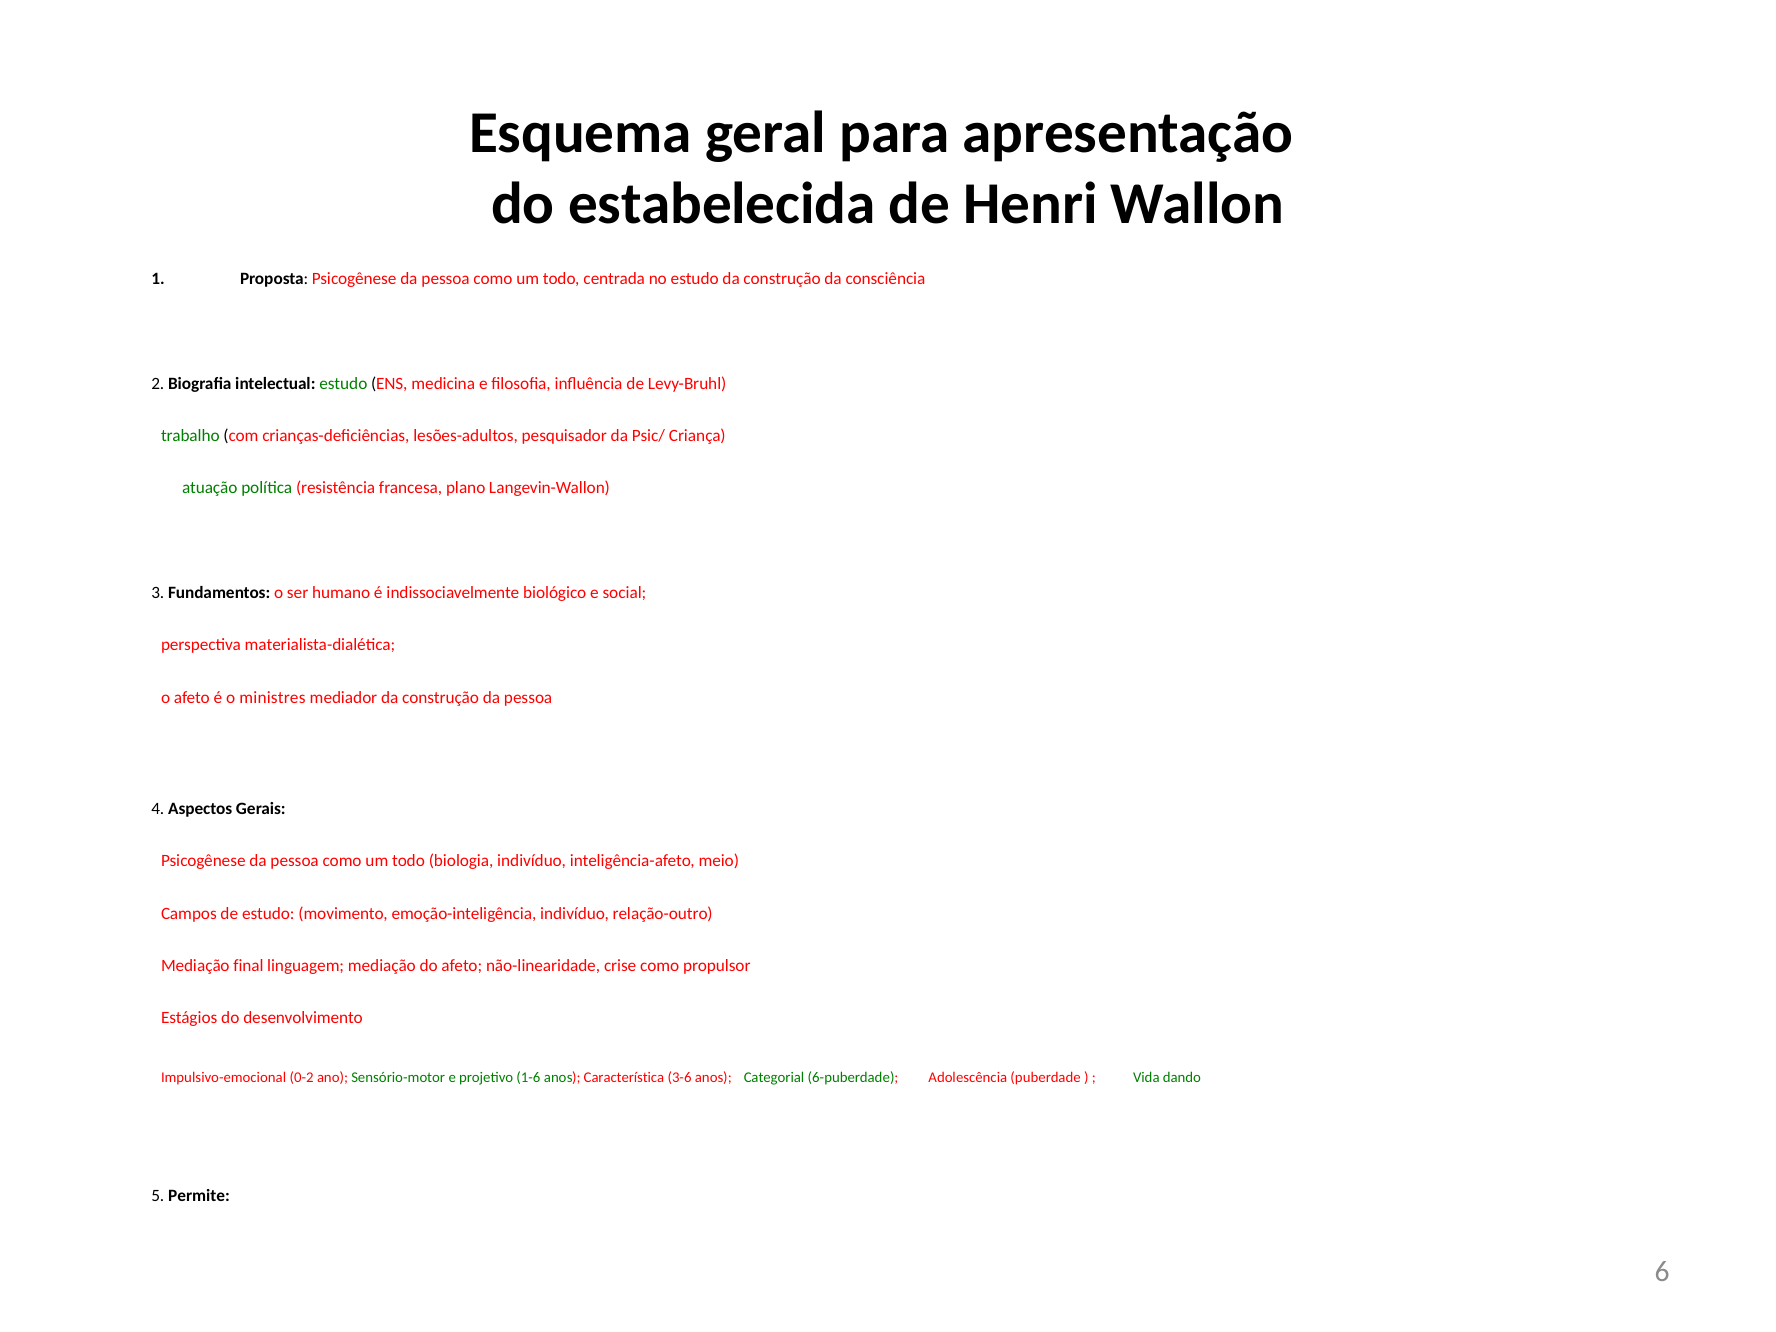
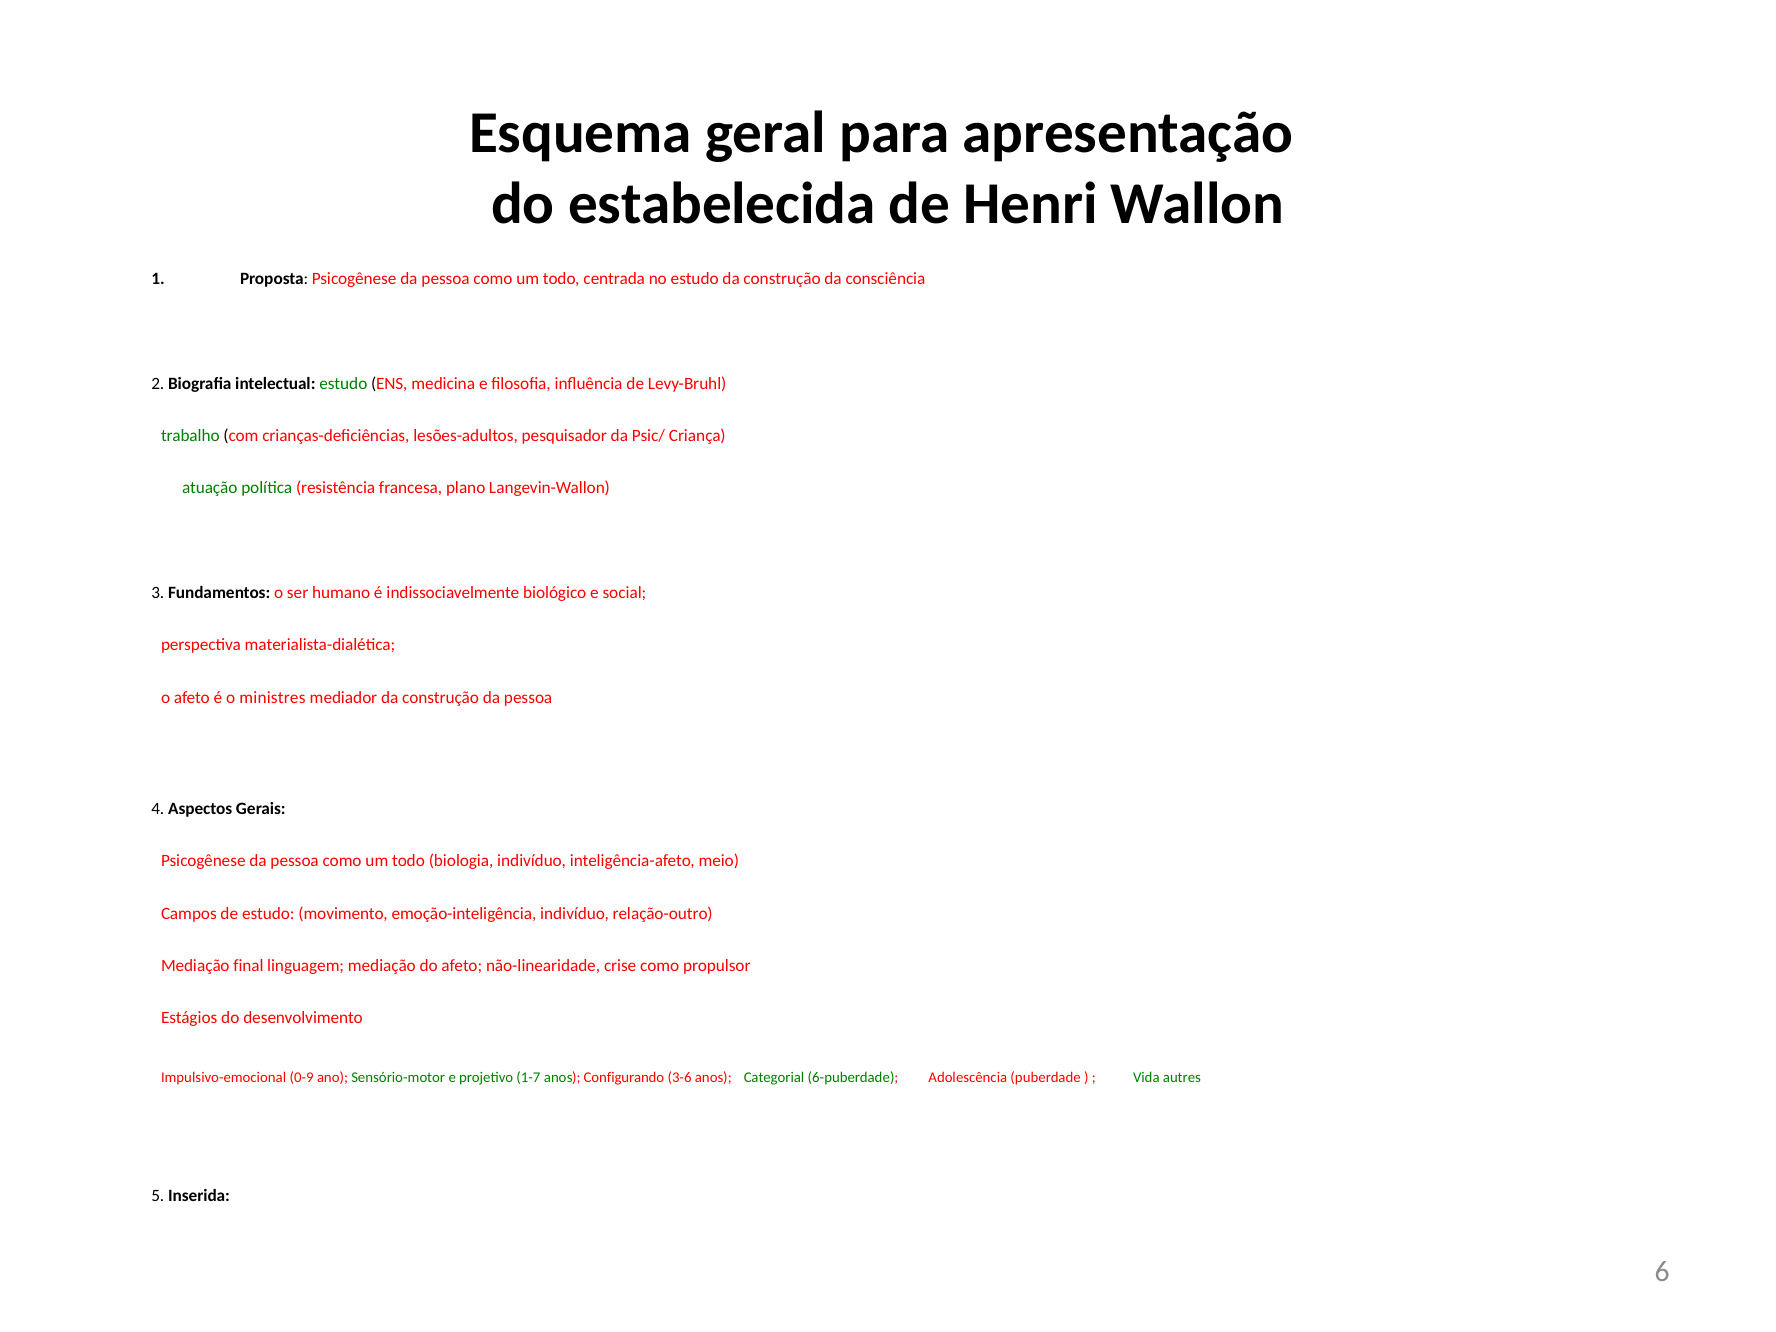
0-2: 0-2 -> 0-9 (302, 1077)
1-6: 1-6 -> 1-7 (528, 1077)
Característica: Característica -> Configurando (624, 1077)
dando: dando -> autres (1182, 1077)
Permite: Permite -> Inserida (199, 1196)
